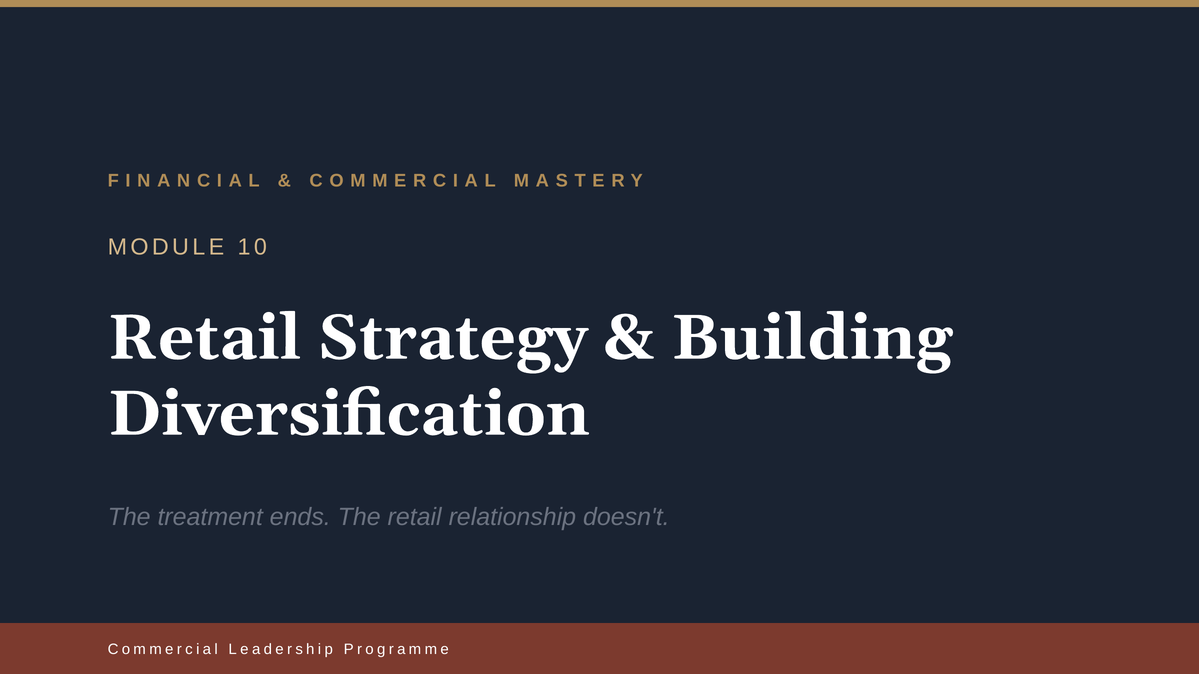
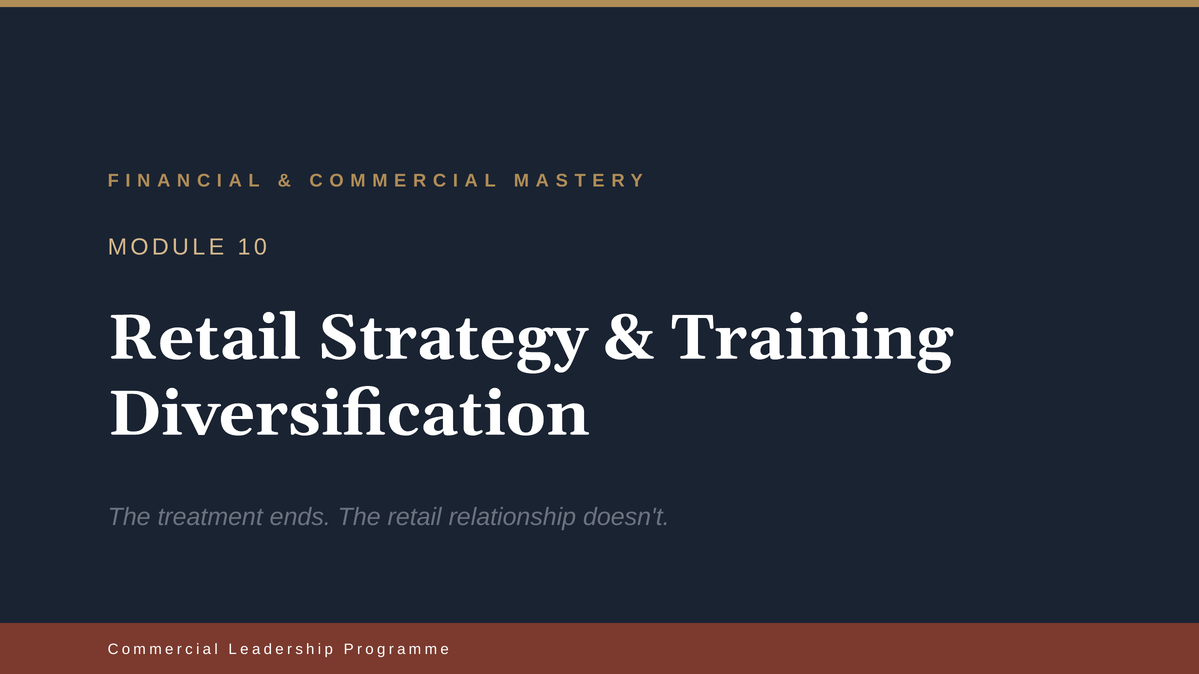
Building: Building -> Training (812, 338)
